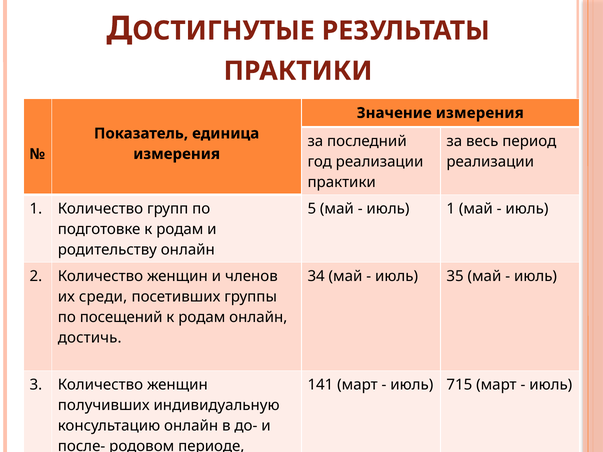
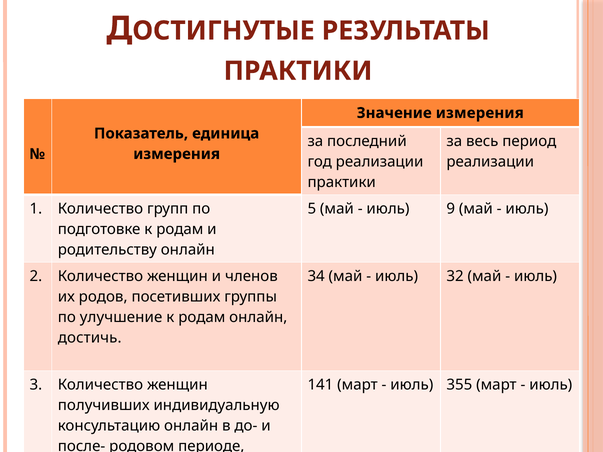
июль 1: 1 -> 9 (451, 209)
35: 35 -> 32 (455, 276)
среди: среди -> родов (103, 297)
посещений: посещений -> улучшение (121, 317)
715: 715 -> 355 (459, 385)
